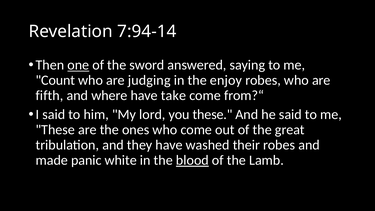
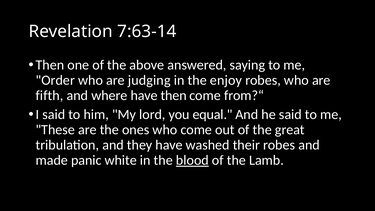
7:94-14: 7:94-14 -> 7:63-14 (147, 32)
one underline: present -> none (78, 65)
sword: sword -> above (147, 65)
Count: Count -> Order (55, 80)
have take: take -> then (174, 95)
you these: these -> equal (213, 115)
